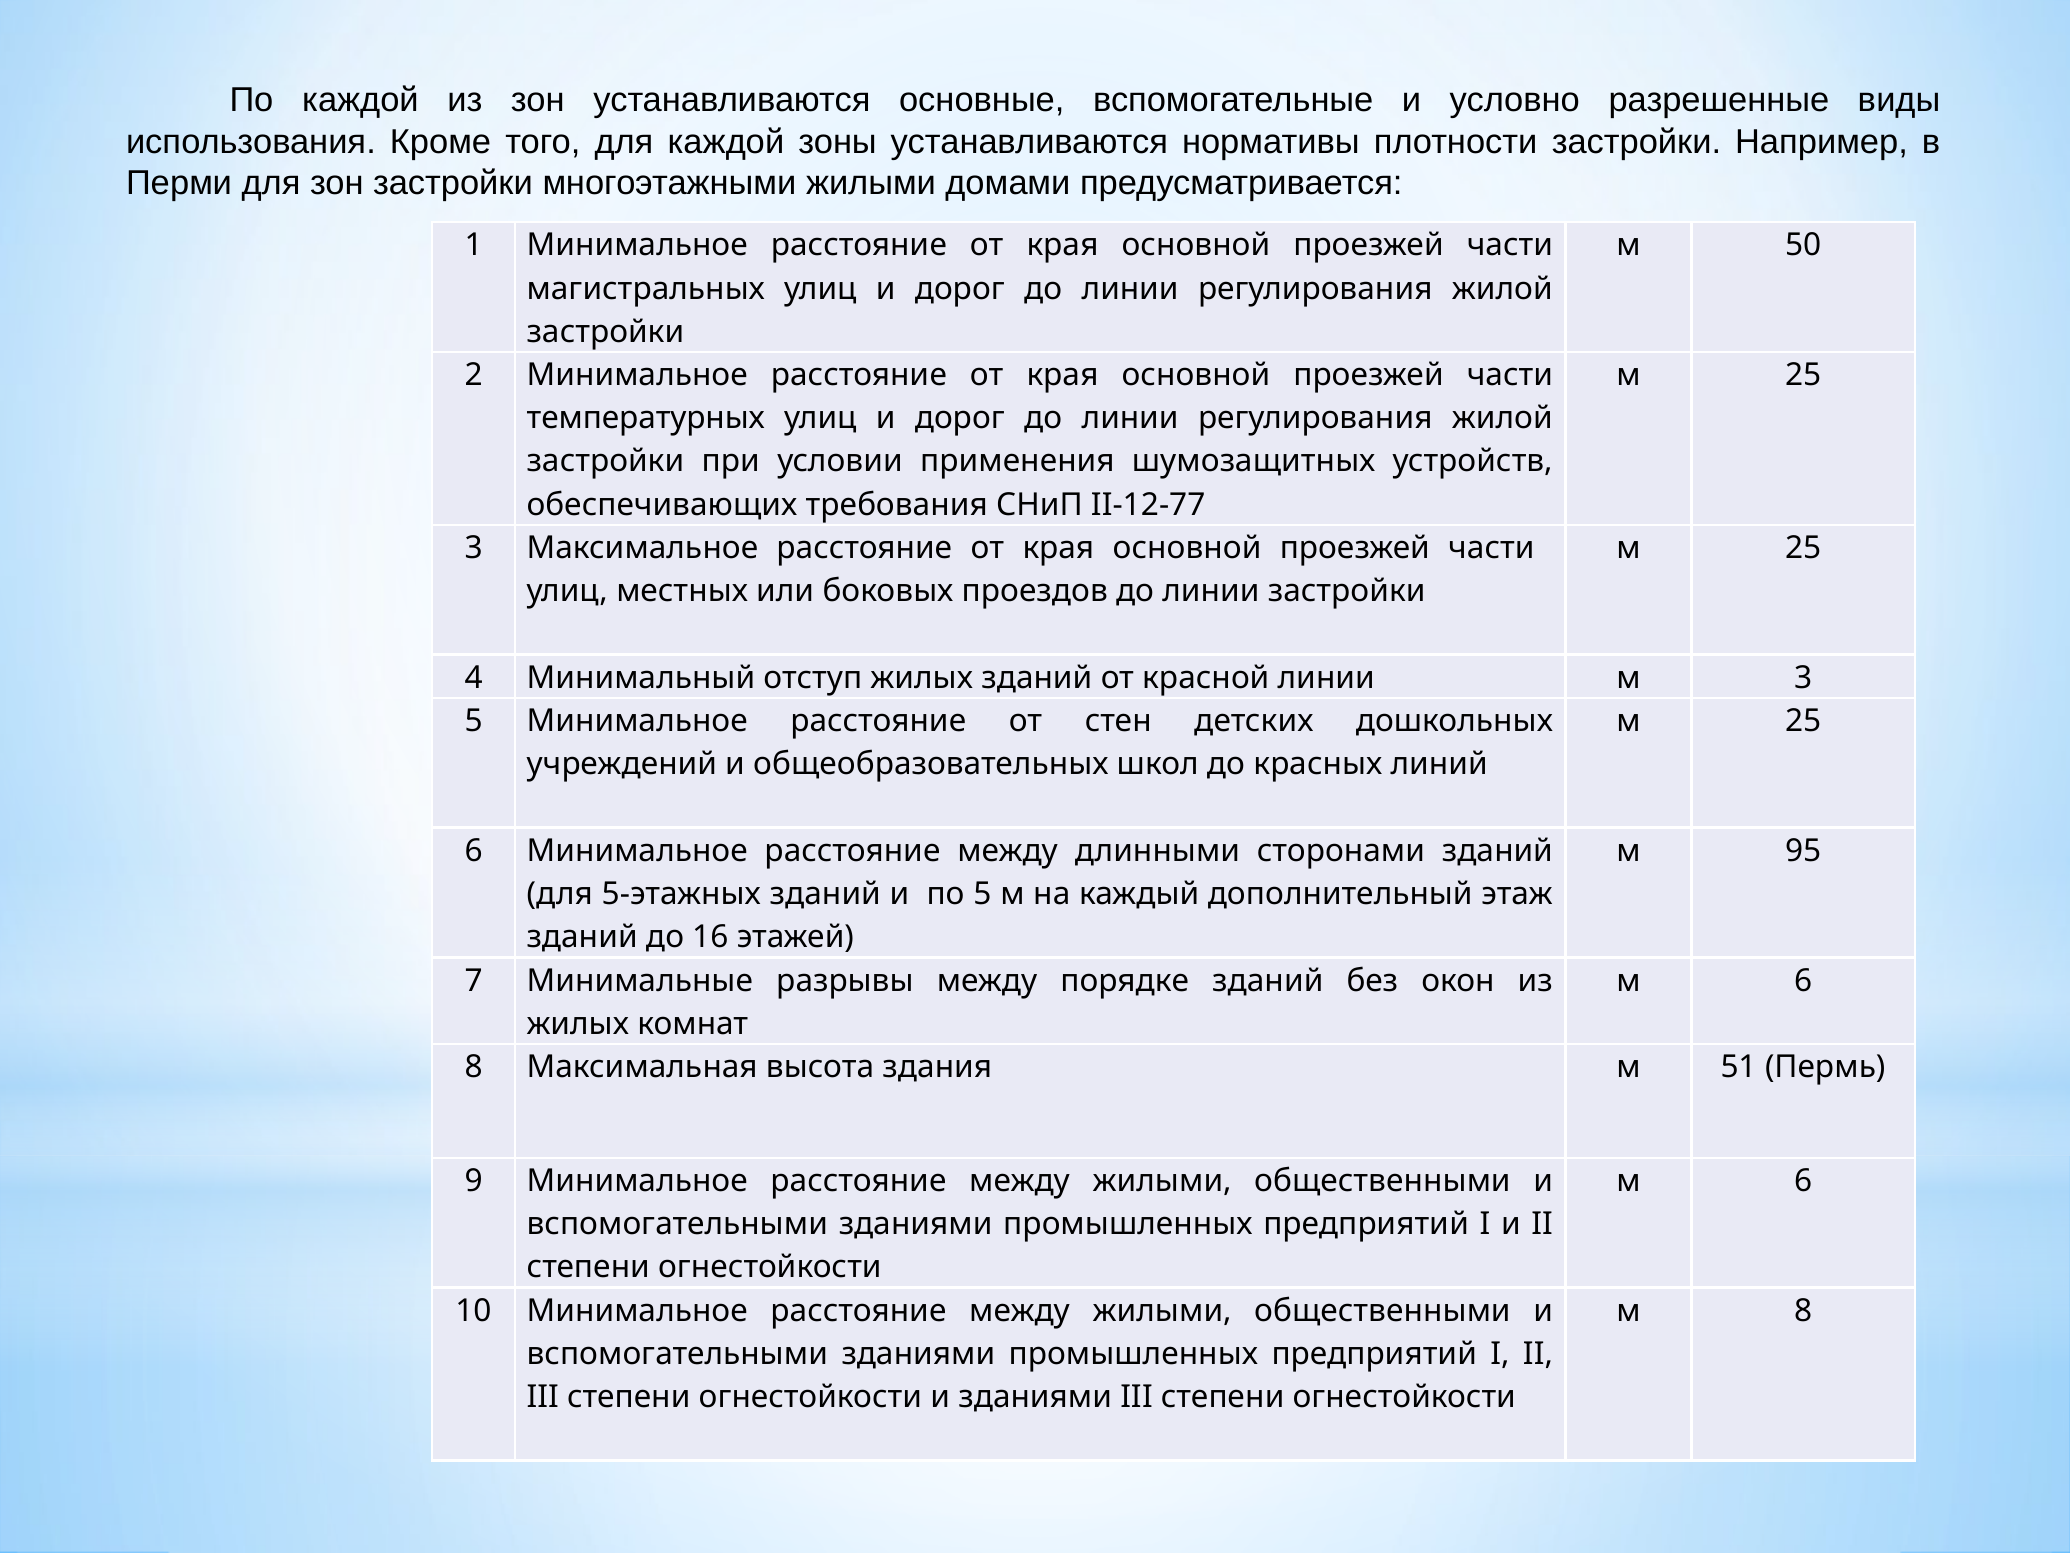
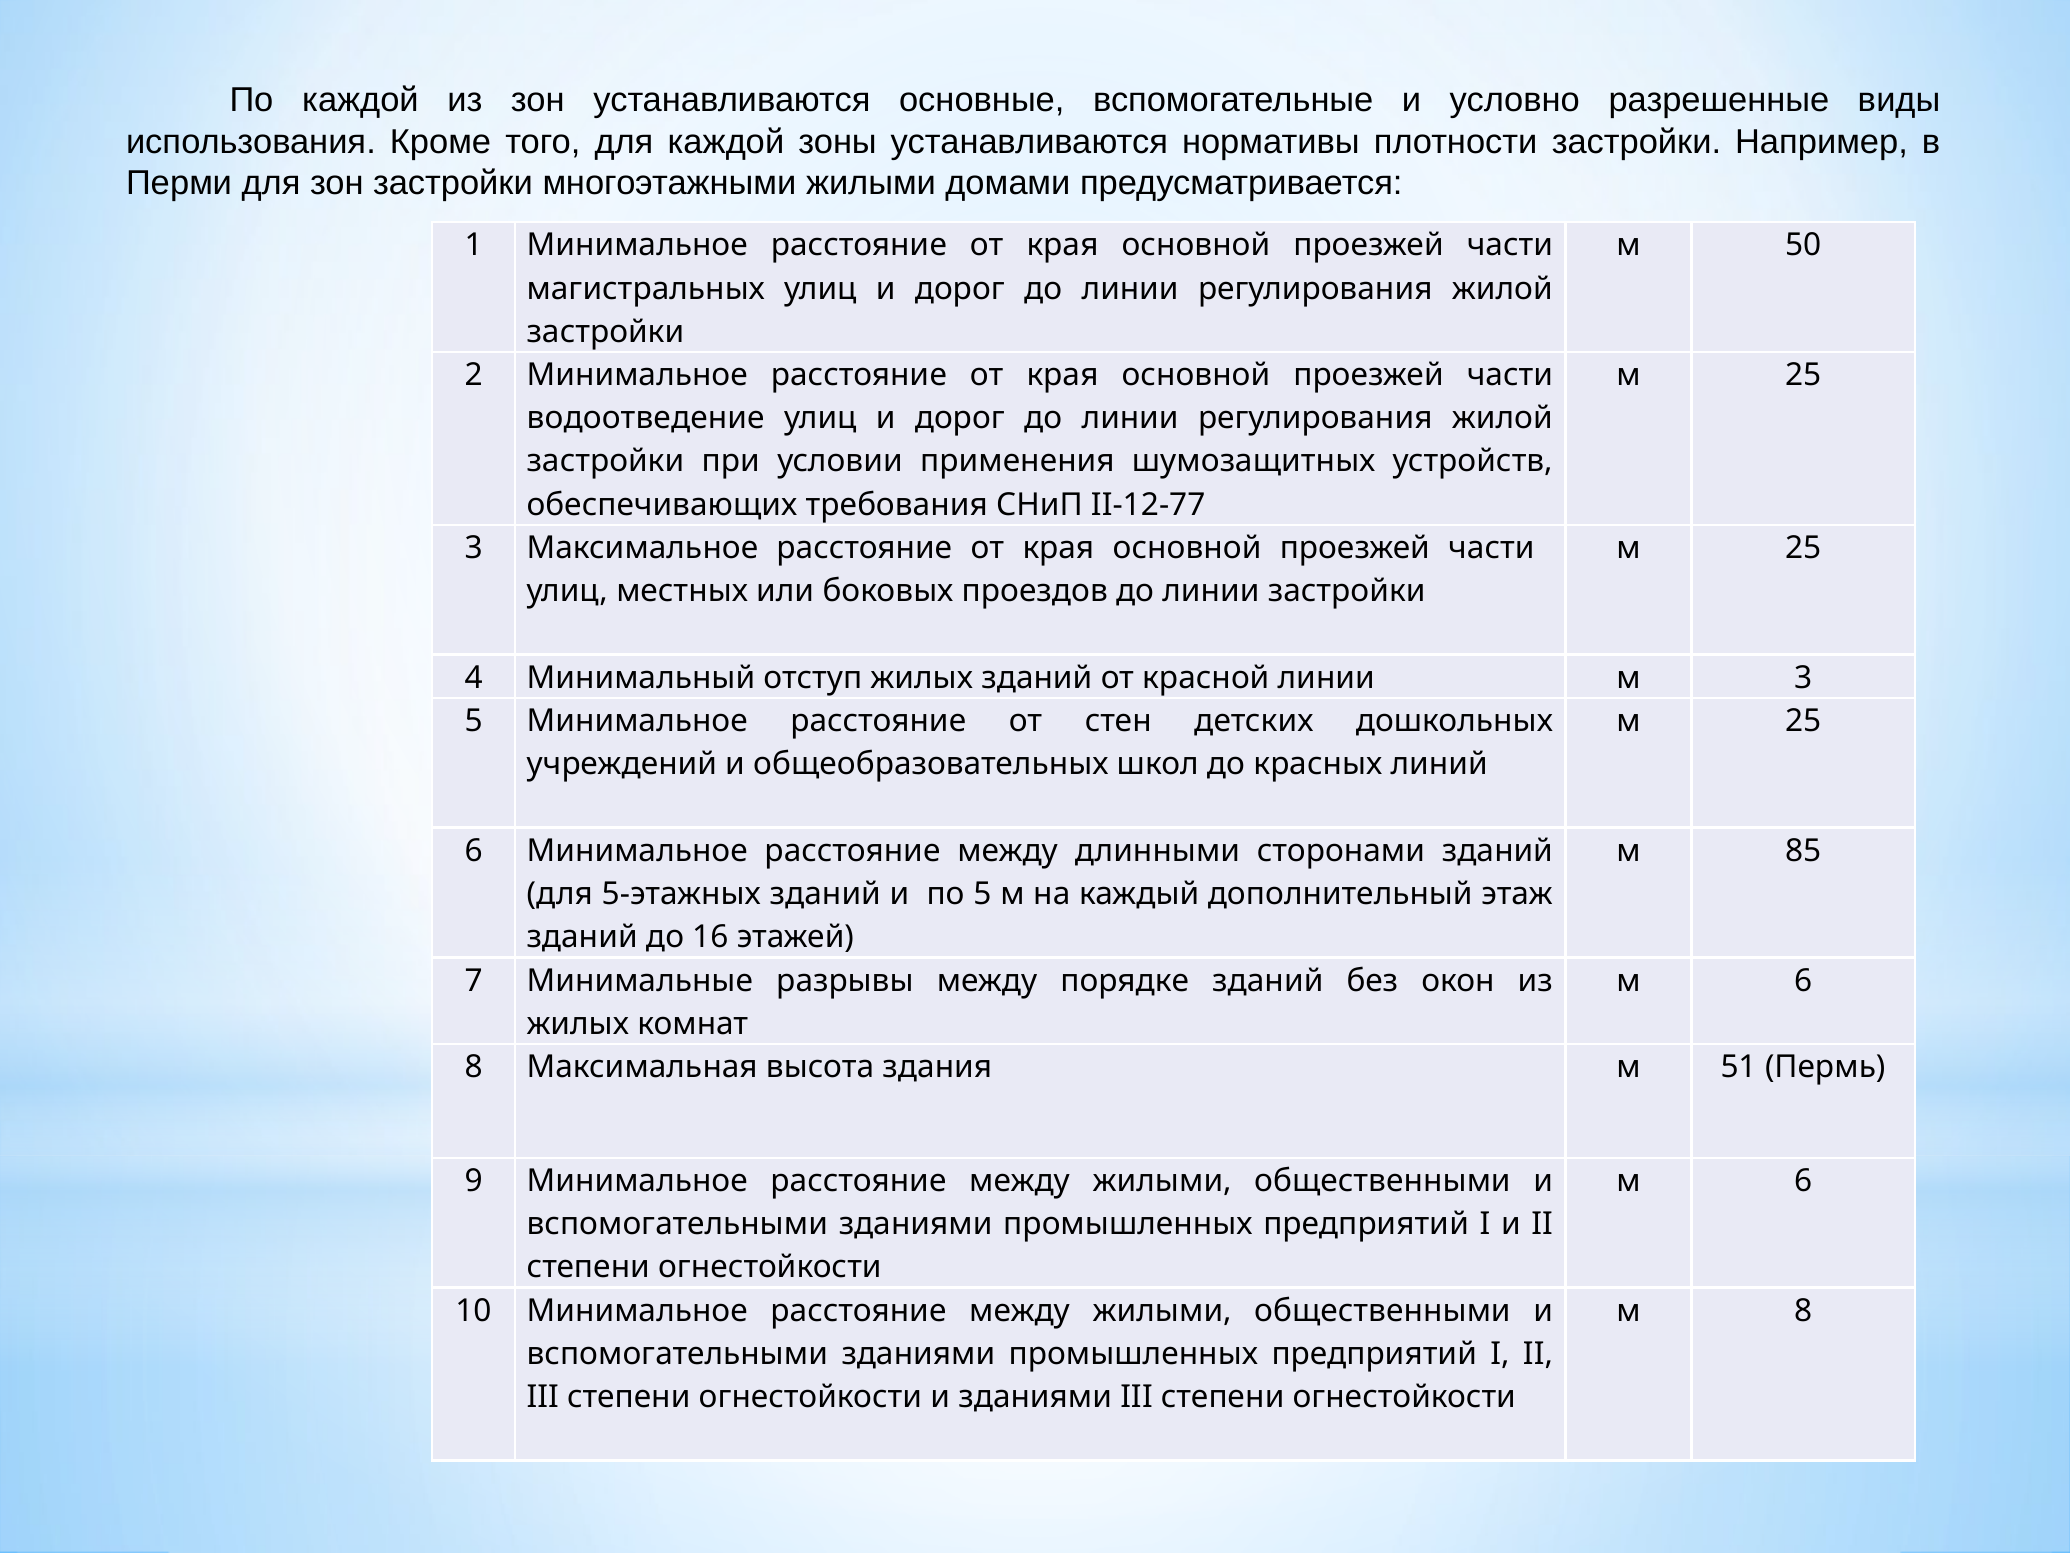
температурных: температурных -> водоотведение (646, 418)
95: 95 -> 85 (1803, 851)
